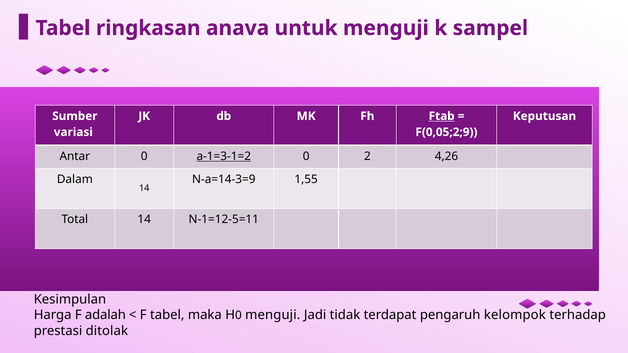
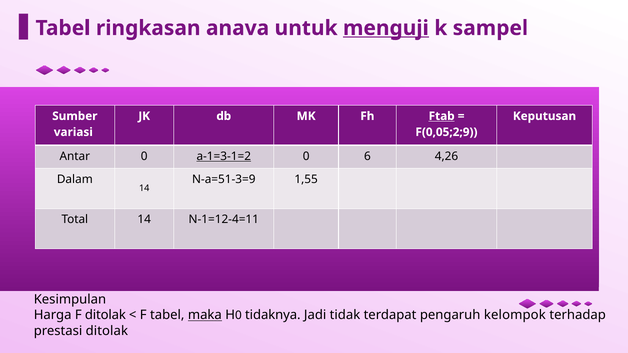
menguji underline: none -> present (386, 28)
2: 2 -> 6 (367, 156)
N-a=14-3=9: N-a=14-3=9 -> N-a=51-3=9 (224, 180)
N-1=12-5=11: N-1=12-5=11 -> N-1=12-4=11 (224, 220)
F adalah: adalah -> ditolak (105, 315)
maka underline: none -> present (205, 315)
H0 menguji: menguji -> tidaknya (273, 315)
